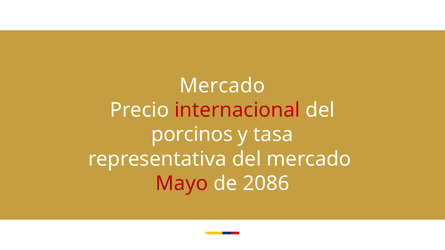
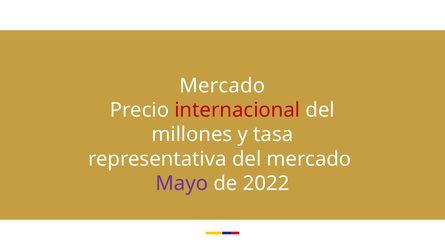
porcinos: porcinos -> millones (192, 135)
Mayo colour: red -> purple (182, 184)
2086: 2086 -> 2022 (266, 184)
